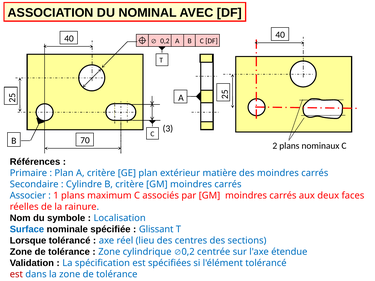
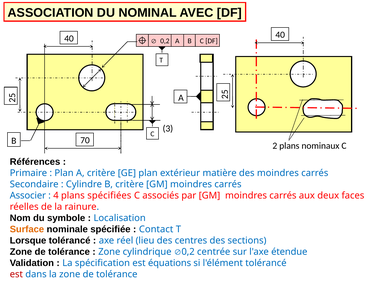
1: 1 -> 4 (56, 196)
maximum: maximum -> spécifiées (109, 196)
Surface colour: blue -> orange (27, 229)
Glissant: Glissant -> Contact (156, 229)
spécifiées: spécifiées -> équations (170, 263)
